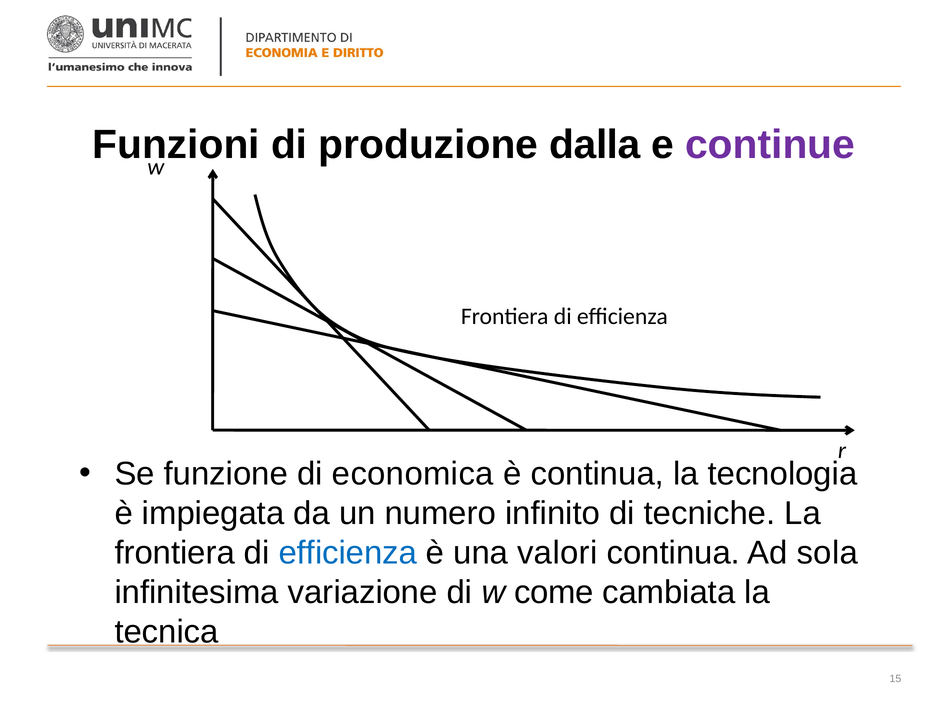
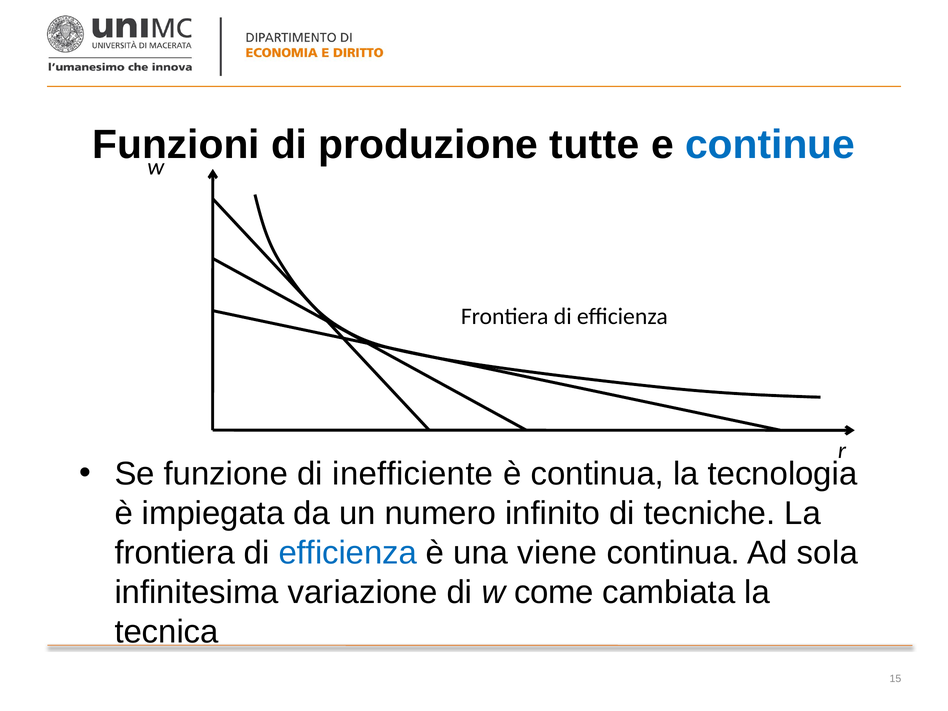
dalla: dalla -> tutte (595, 145)
continue colour: purple -> blue (770, 145)
economica: economica -> inefficiente (413, 474)
valori: valori -> viene (557, 553)
